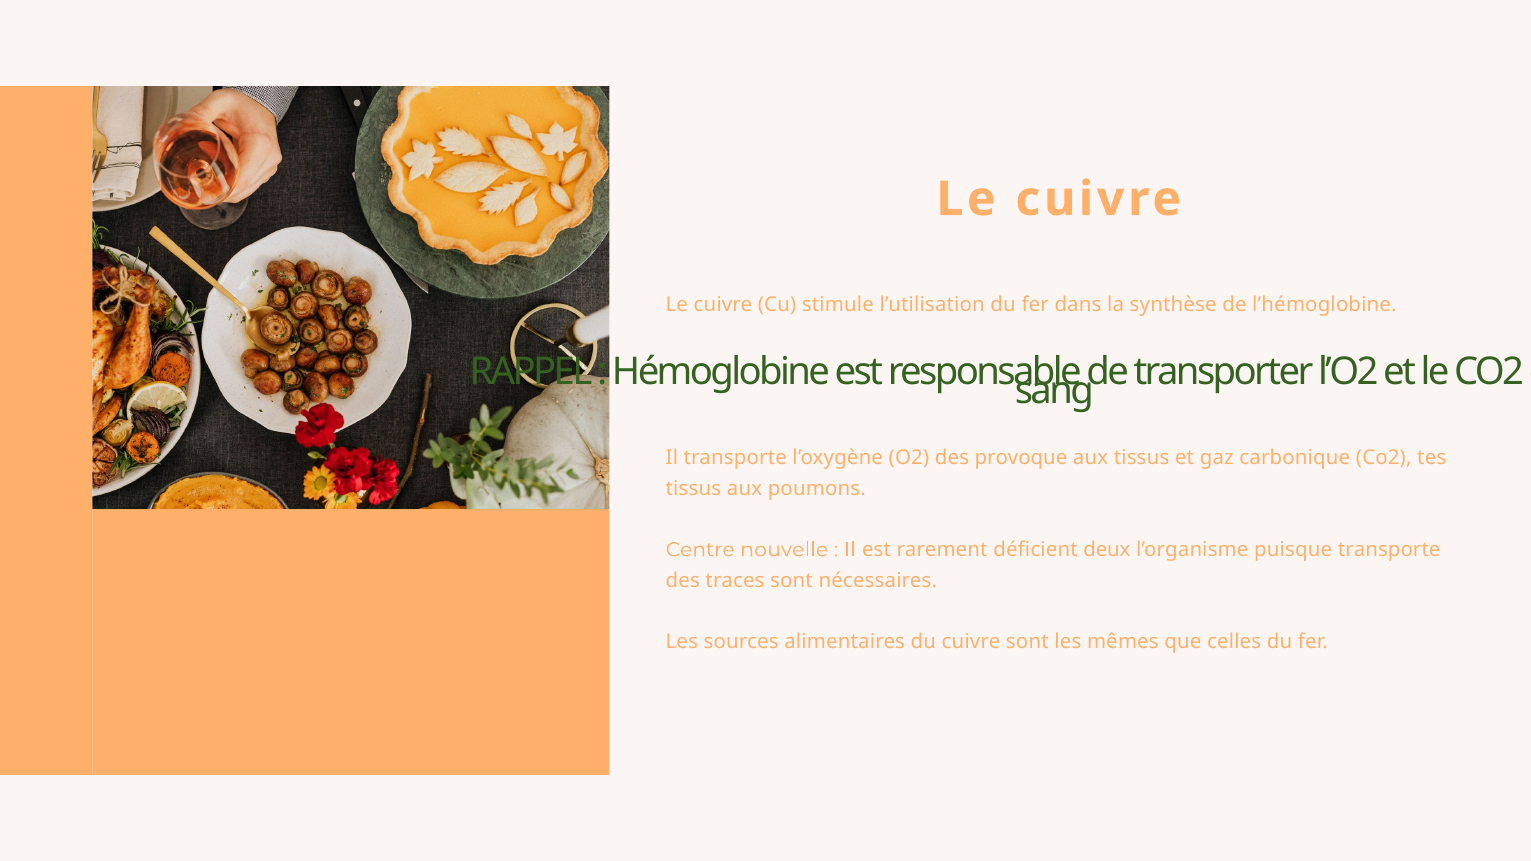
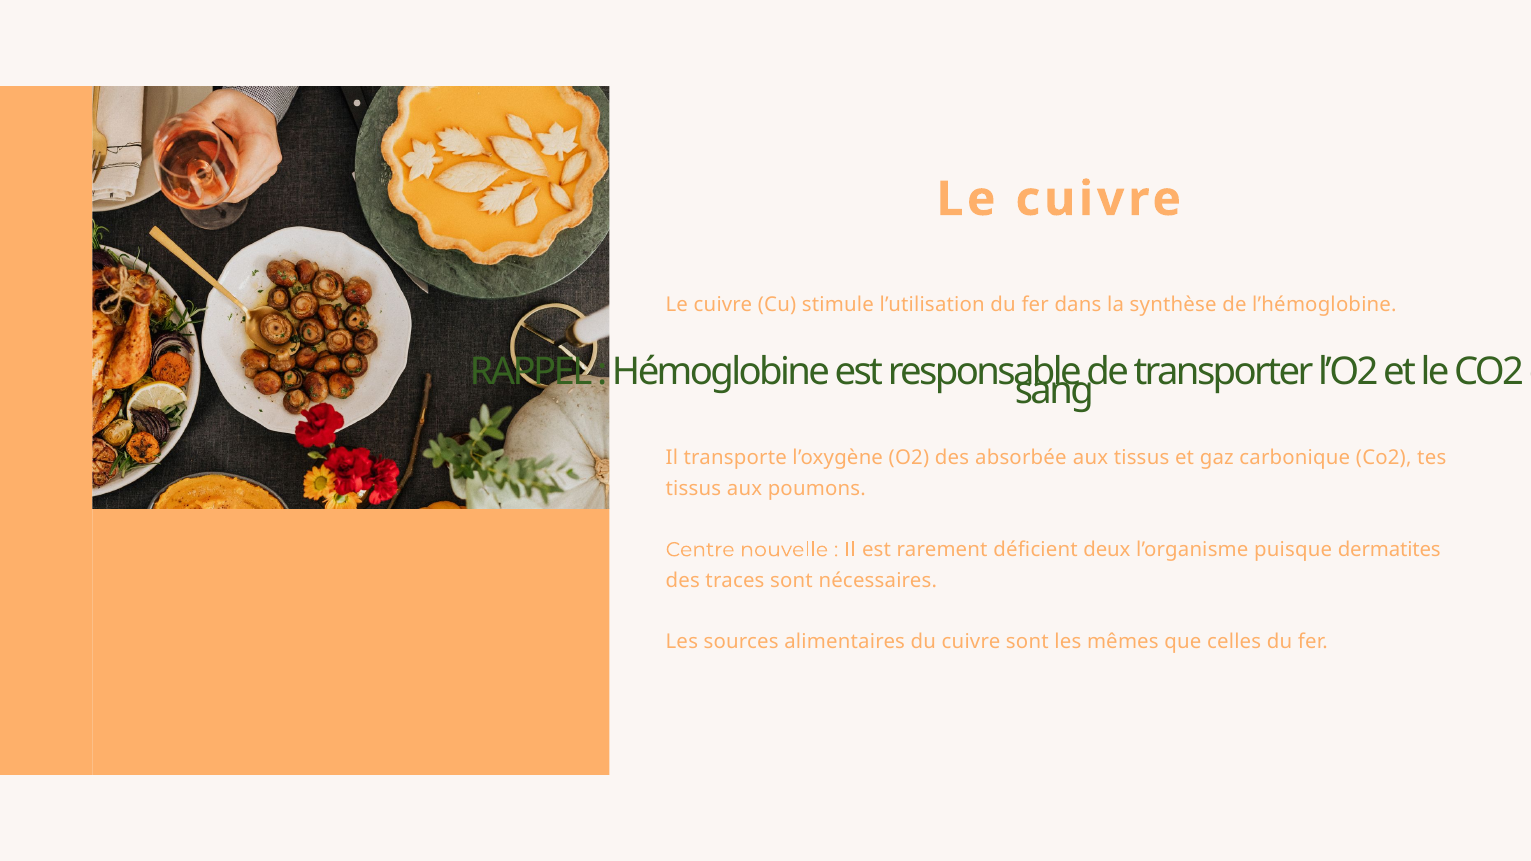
provoque: provoque -> absorbée (1021, 458)
puisque transporte: transporte -> dermatites (1389, 550)
